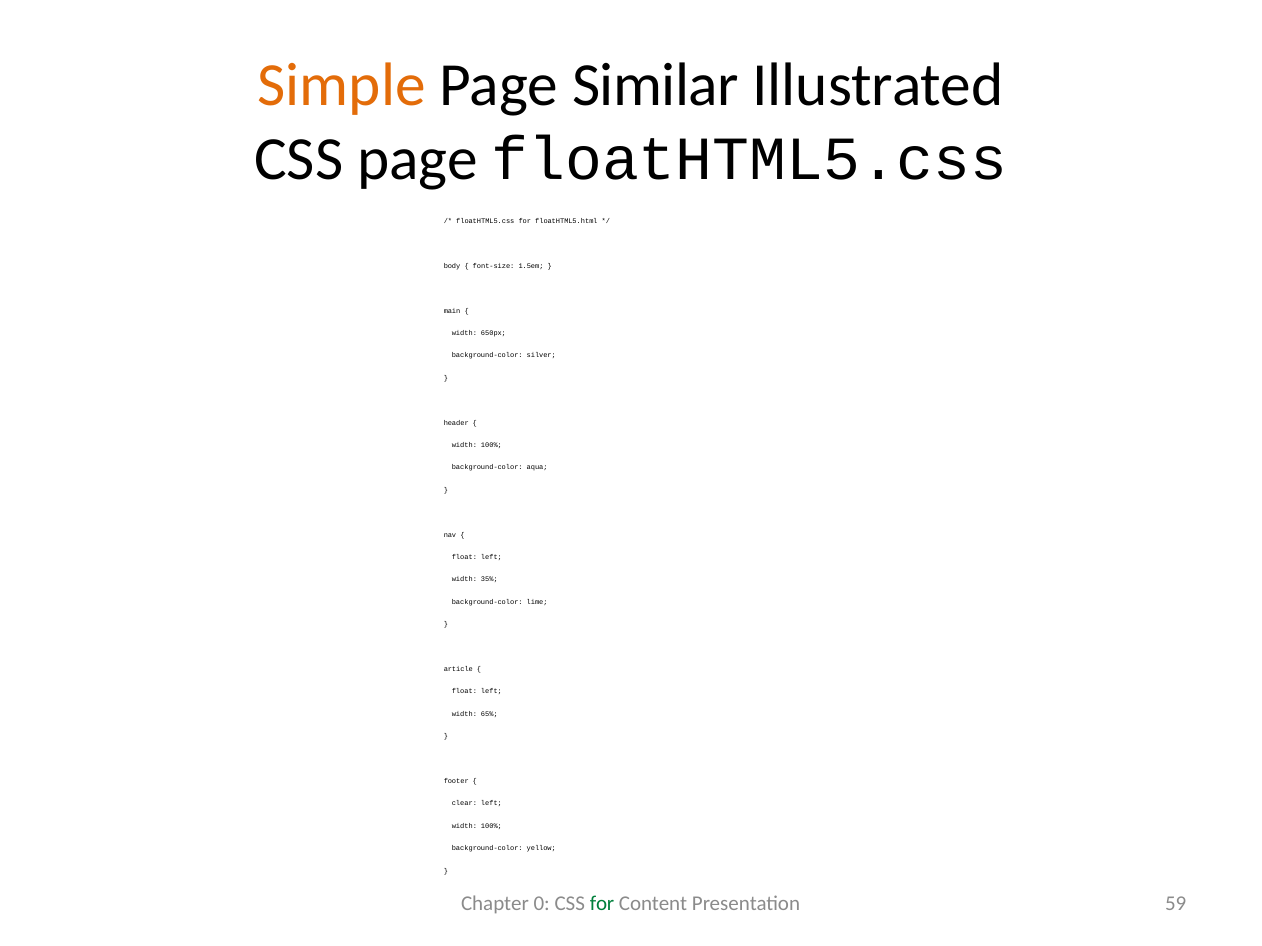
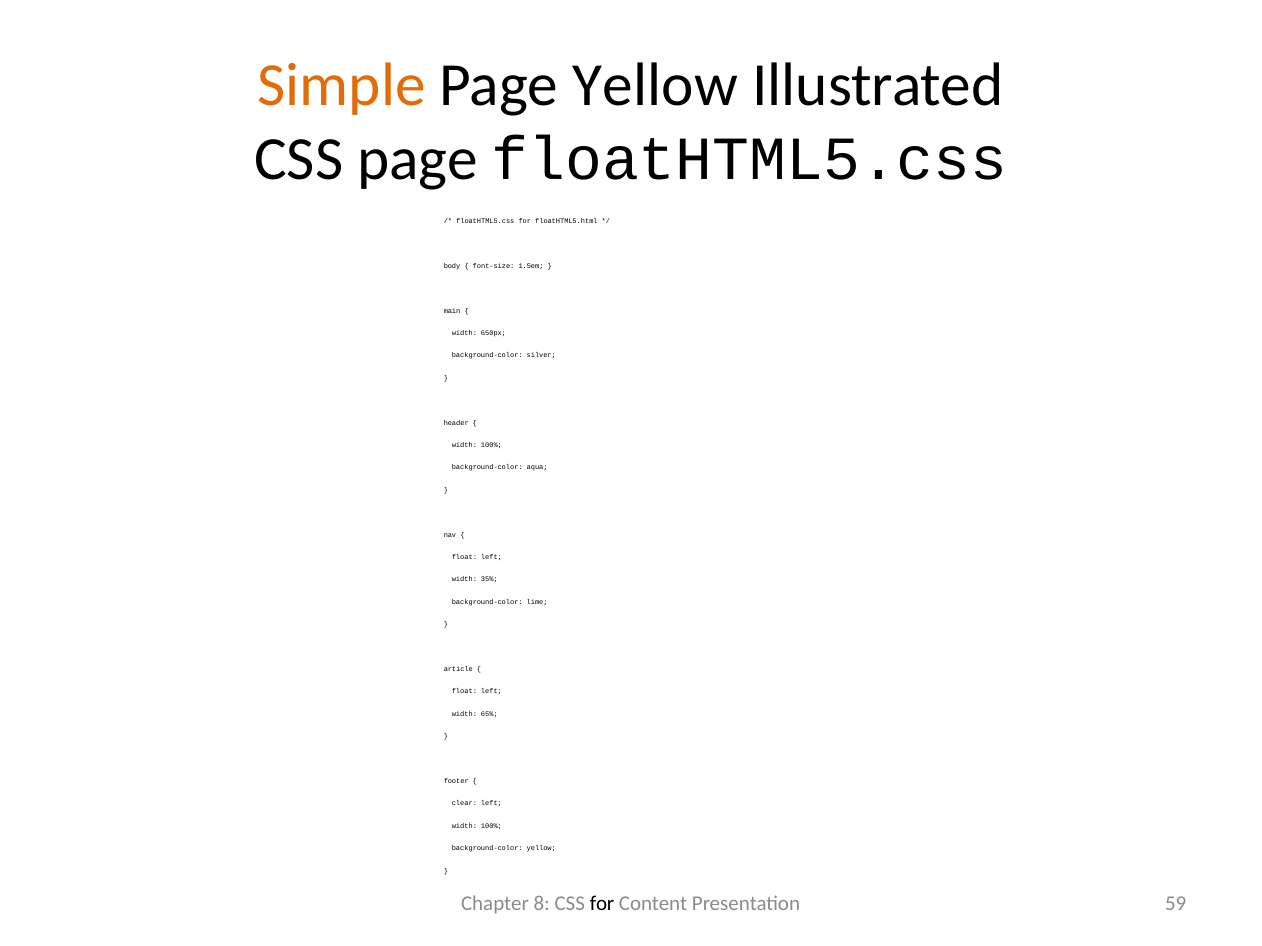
Page Similar: Similar -> Yellow (655, 85)
0: 0 -> 8 (542, 904)
for colour: green -> black (602, 904)
